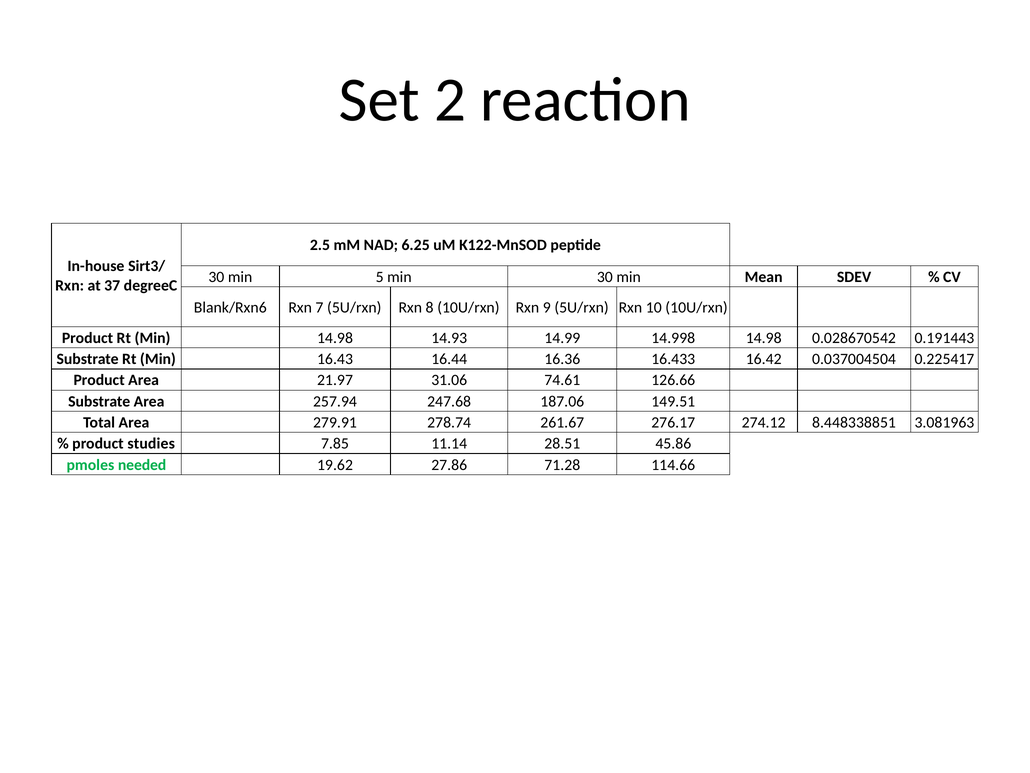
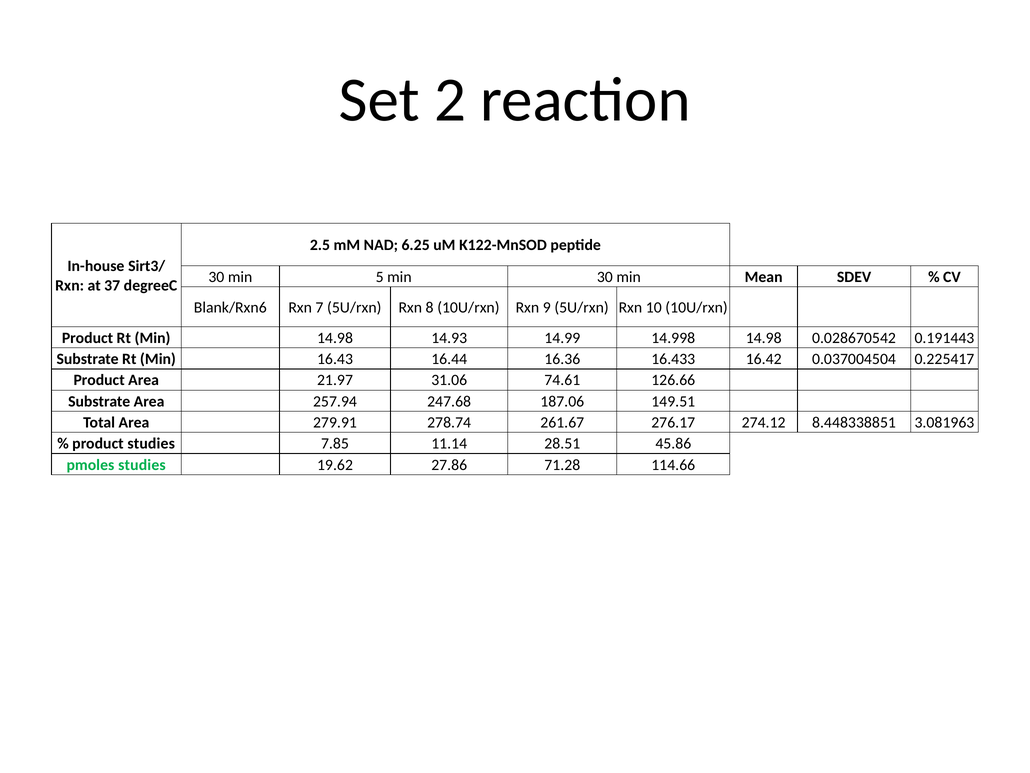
pmoles needed: needed -> studies (142, 465)
